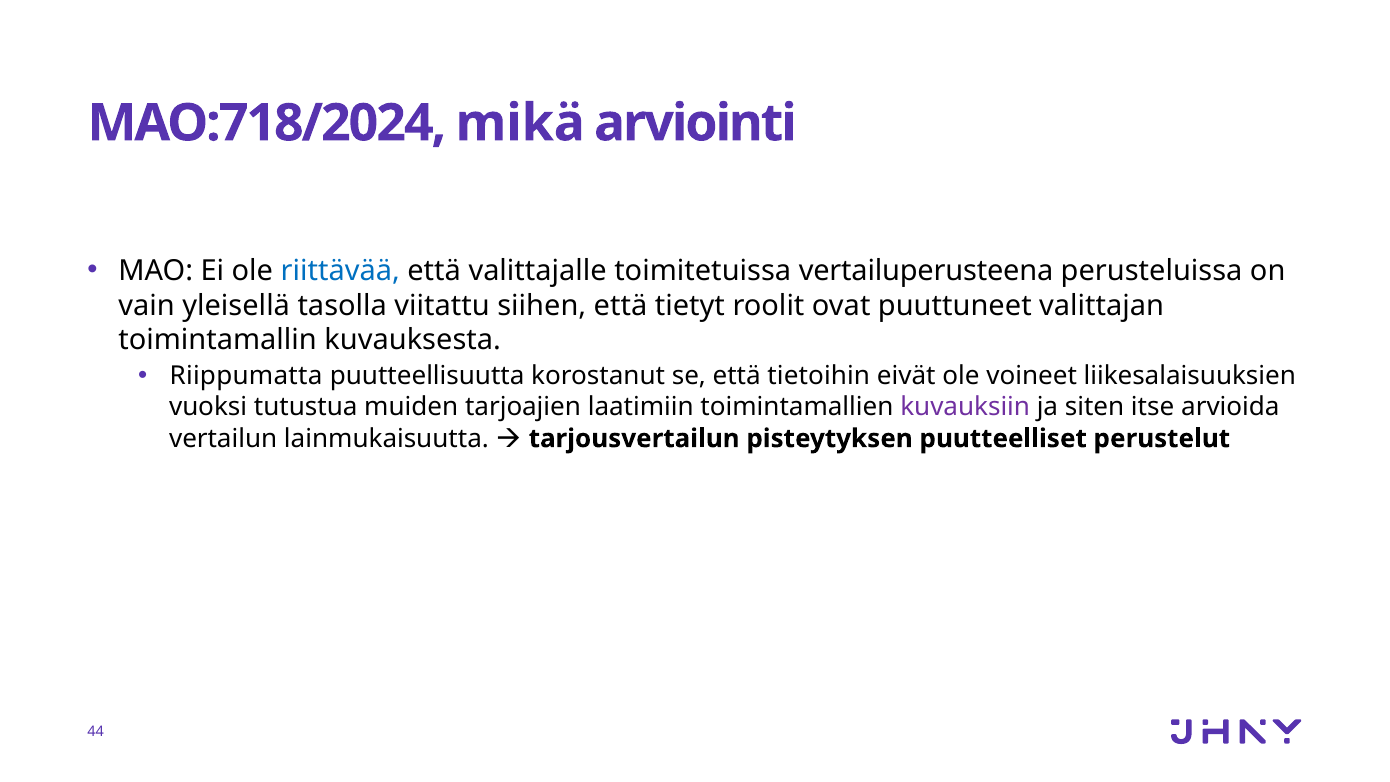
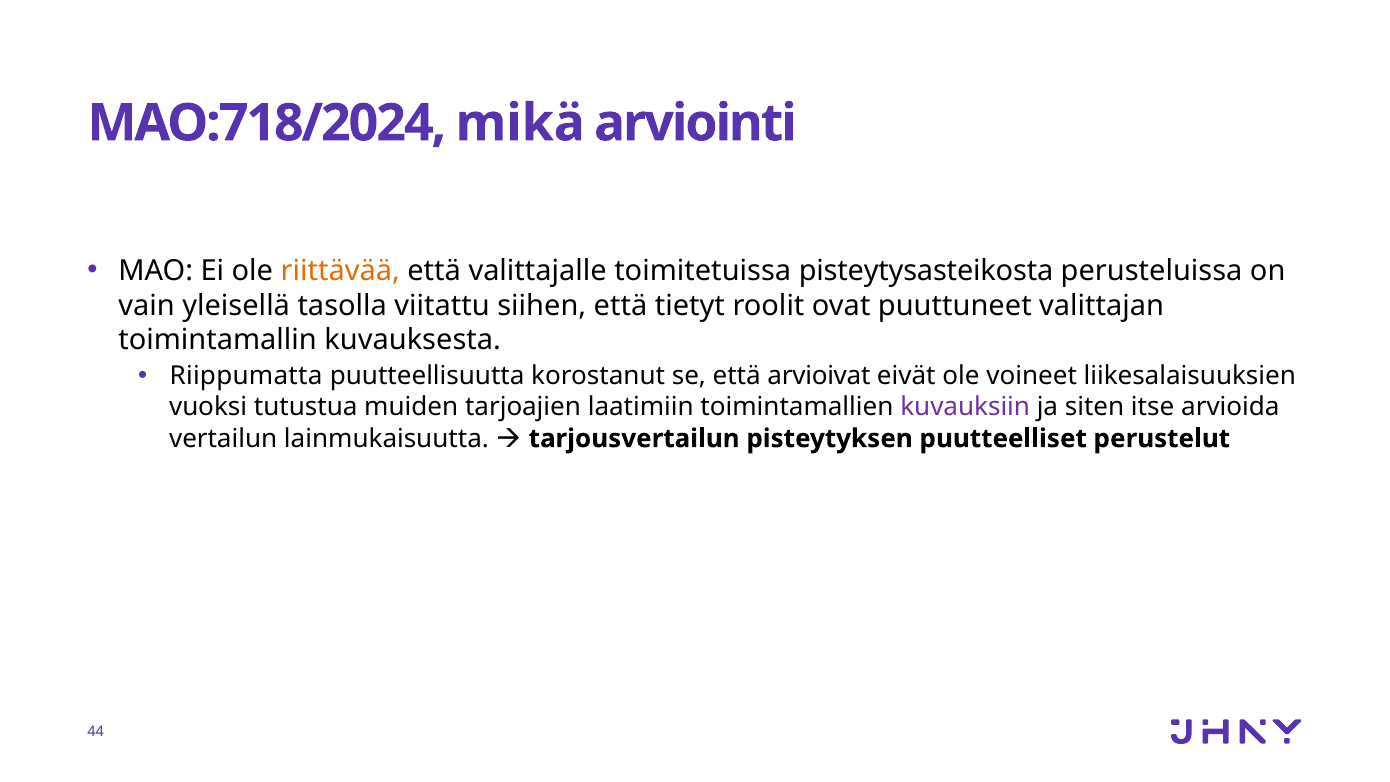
riittävää colour: blue -> orange (340, 271)
vertailuperusteena: vertailuperusteena -> pisteytysasteikosta (926, 271)
tietoihin: tietoihin -> arvioivat (819, 376)
